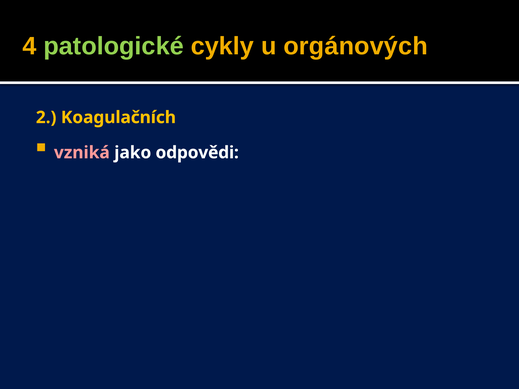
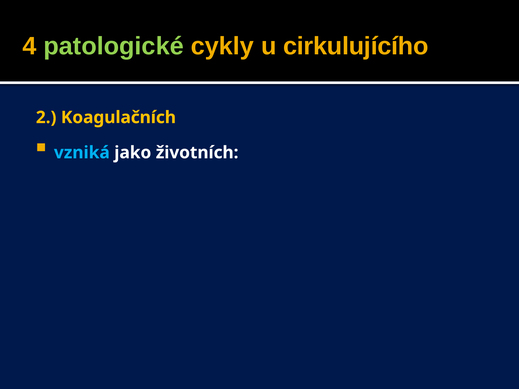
orgánových: orgánových -> cirkulujícího (356, 46)
vzniká colour: pink -> light blue (82, 153)
odpovědi: odpovědi -> životních (197, 153)
